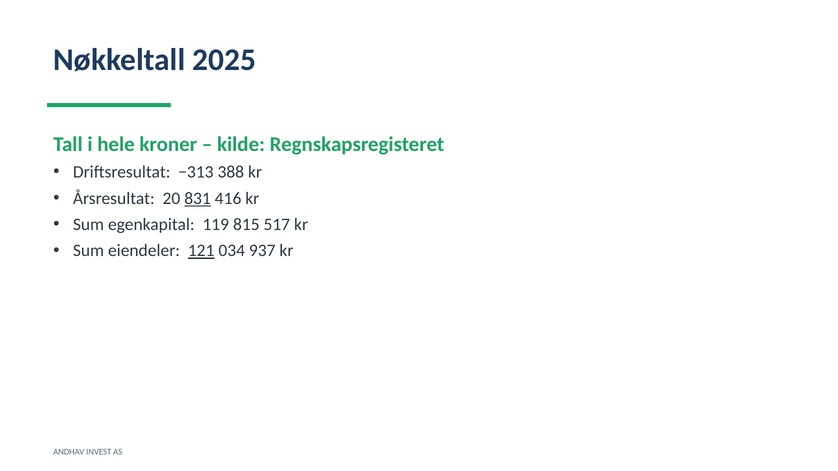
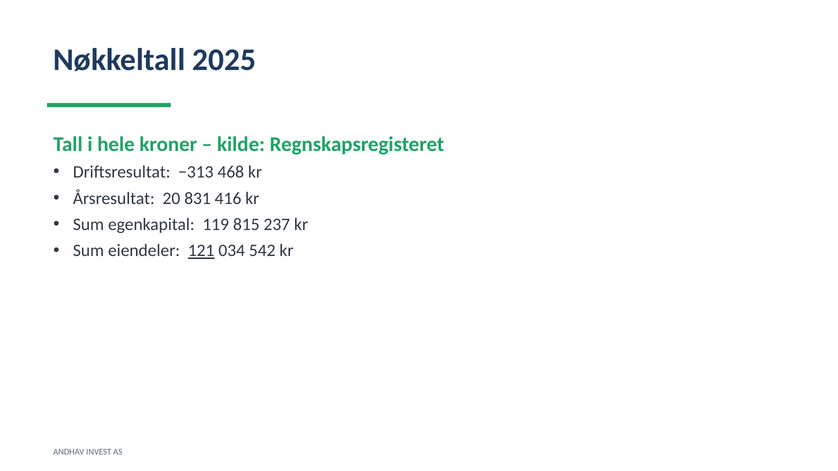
388: 388 -> 468 (231, 172)
831 underline: present -> none (198, 199)
517: 517 -> 237 (277, 225)
937: 937 -> 542 (262, 251)
